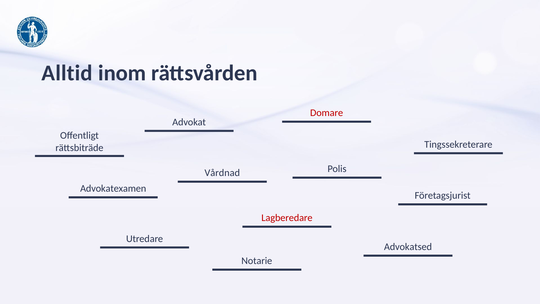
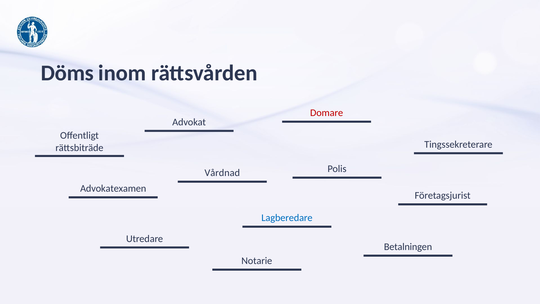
Alltid: Alltid -> Döms (67, 73)
Lagberedare colour: red -> blue (287, 218)
Advokatsed: Advokatsed -> Betalningen (408, 247)
